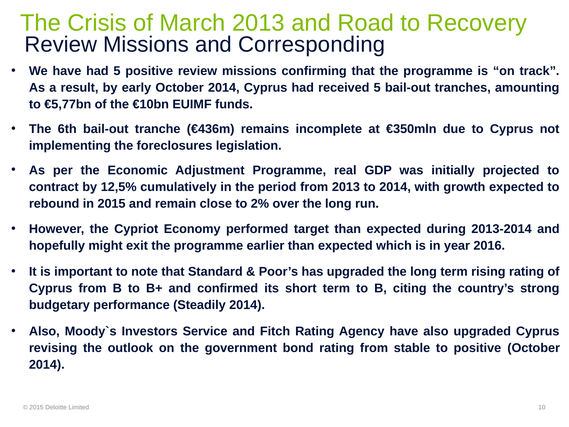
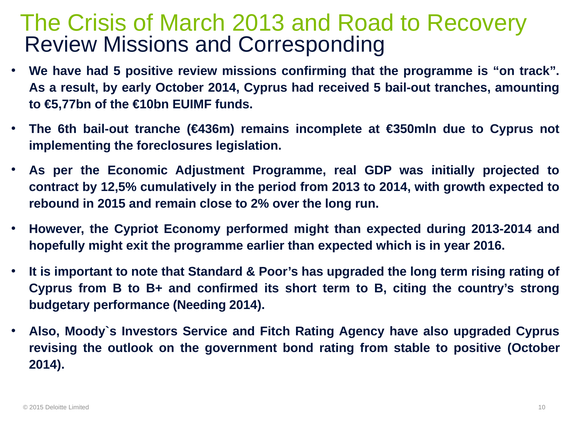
performed target: target -> might (311, 229)
Steadily: Steadily -> Needing (200, 305)
